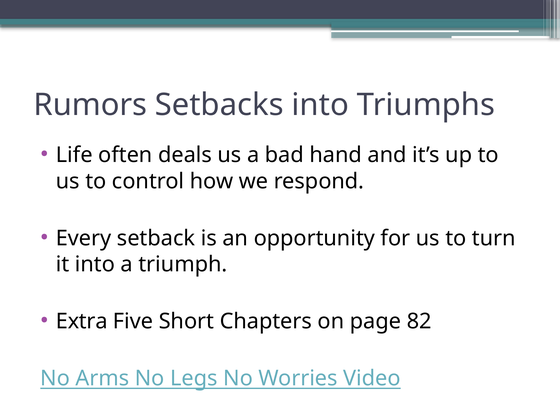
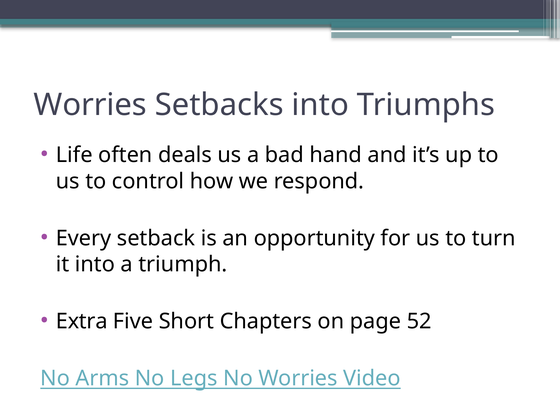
Rumors: Rumors -> Worries (90, 105)
82: 82 -> 52 (419, 321)
